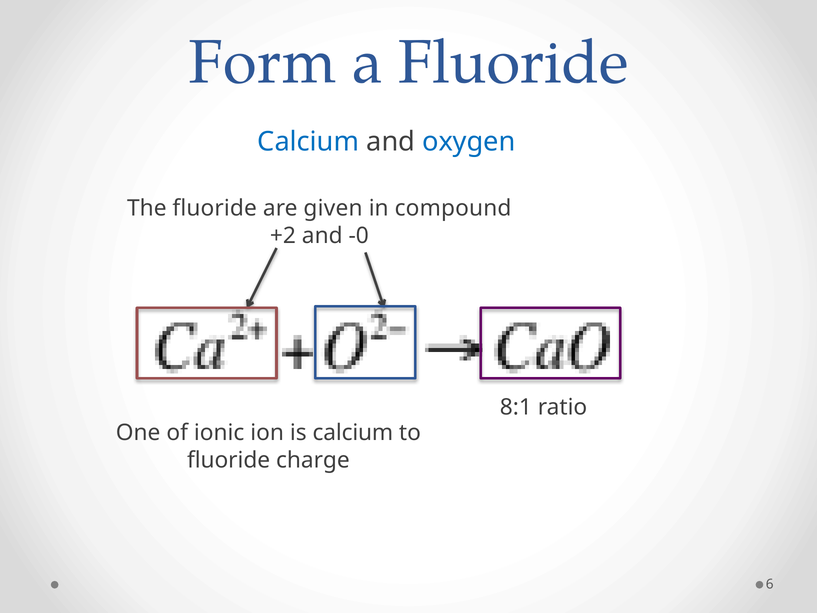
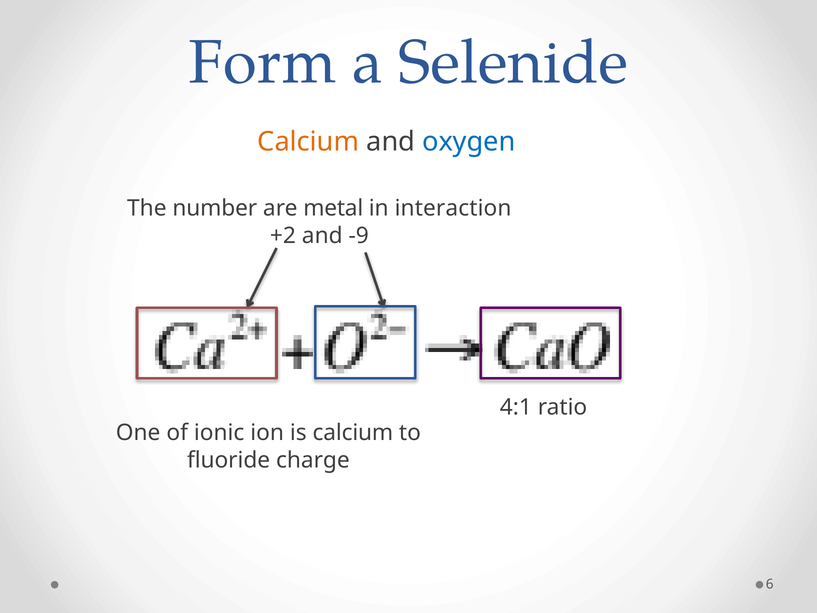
a Fluoride: Fluoride -> Selenide (513, 62)
Calcium colour: blue -> orange (308, 142)
The fluoride: fluoride -> number (215, 208)
given: given -> metal (333, 208)
compound: compound -> interaction (453, 208)
-0: -0 -> -9 (359, 236)
8:1: 8:1 -> 4:1 (516, 407)
